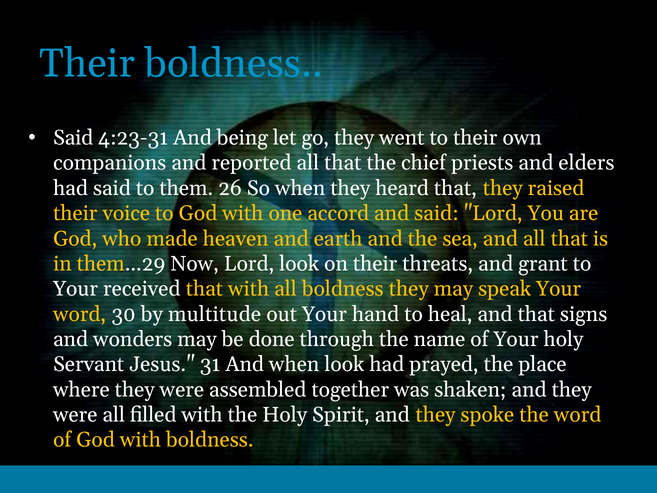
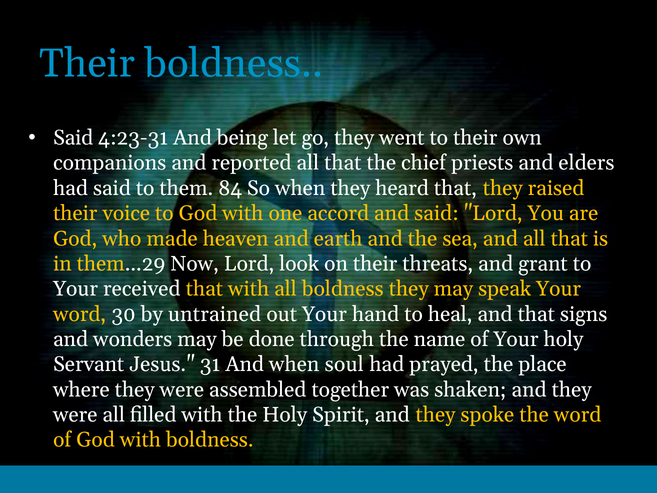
26: 26 -> 84 (230, 188)
multitude: multitude -> untrained (215, 314)
when look: look -> soul (344, 364)
